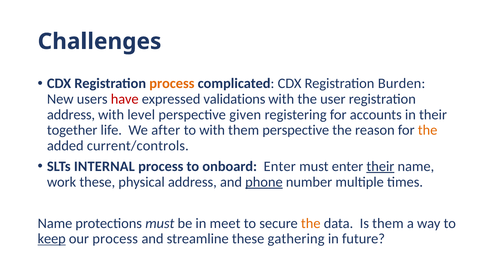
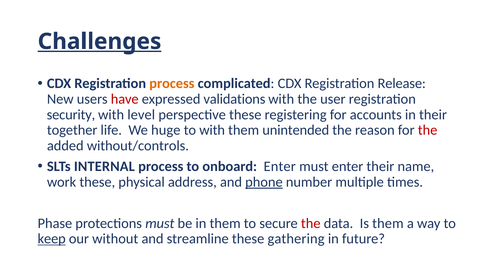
Challenges underline: none -> present (100, 41)
Burden: Burden -> Release (402, 83)
address: address -> security (71, 115)
perspective given: given -> these (245, 115)
after: after -> huge (166, 130)
them perspective: perspective -> unintended (296, 130)
the colour: orange -> red (428, 130)
current/controls: current/controls -> without/controls (138, 146)
their underline: present -> none (380, 166)
Name: Name -> Phase (55, 223)
in meet: meet -> them (225, 223)
the colour: orange -> red (311, 223)
our process: process -> without (115, 239)
